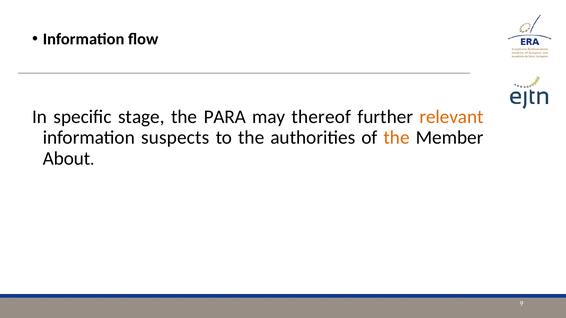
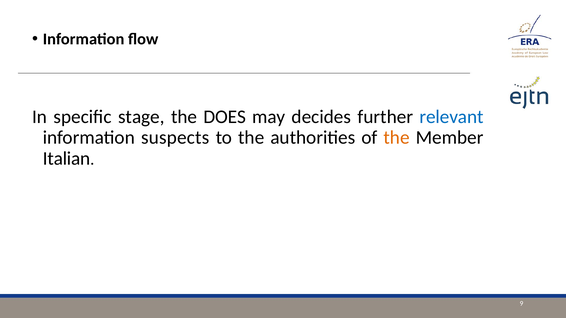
PARA: PARA -> DOES (225, 117)
thereof: thereof -> decides (321, 117)
relevant colour: orange -> blue (452, 117)
About: About -> Italian (67, 159)
